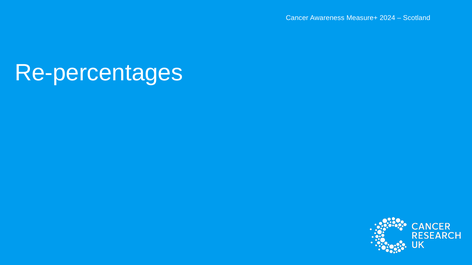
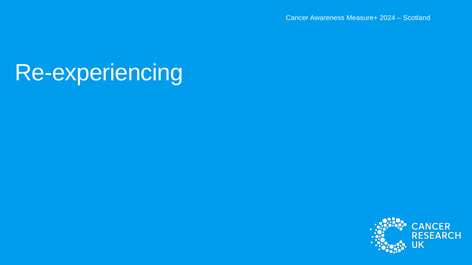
Re-percentages: Re-percentages -> Re-experiencing (99, 73)
